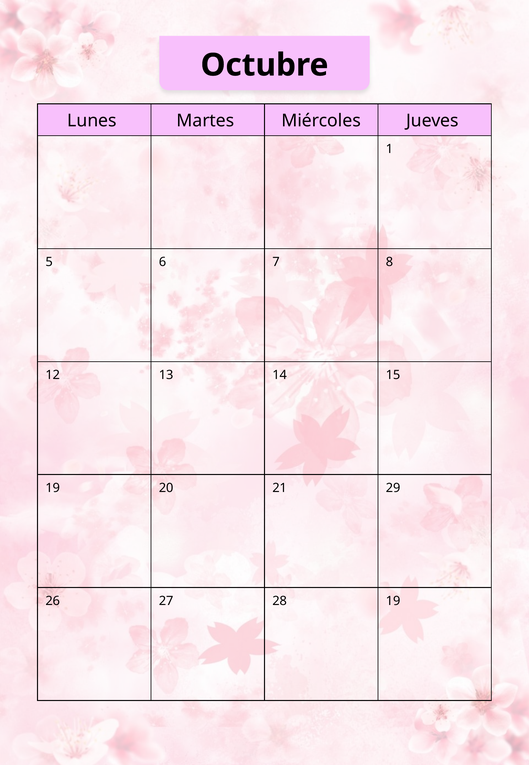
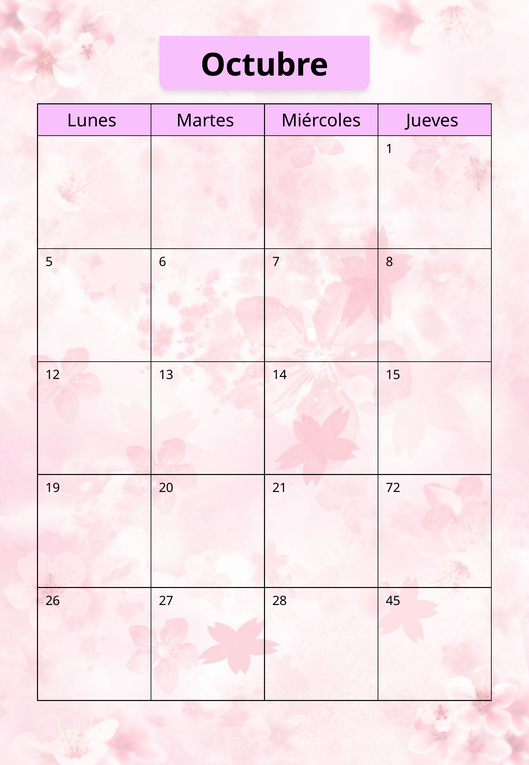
29: 29 -> 72 (393, 487)
28 19: 19 -> 45 (393, 600)
